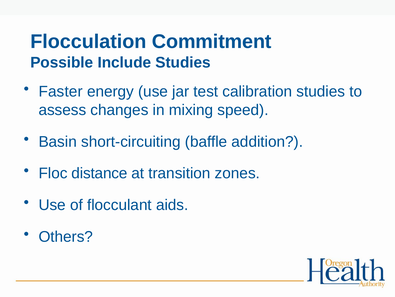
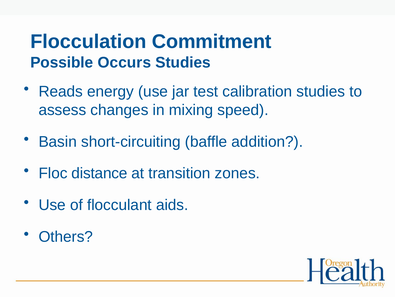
Include: Include -> Occurs (124, 62)
Faster: Faster -> Reads (61, 91)
